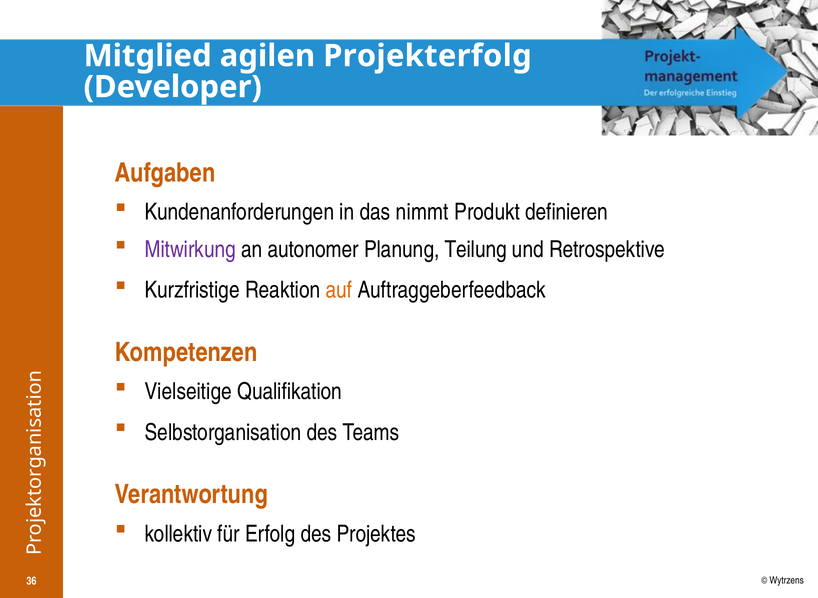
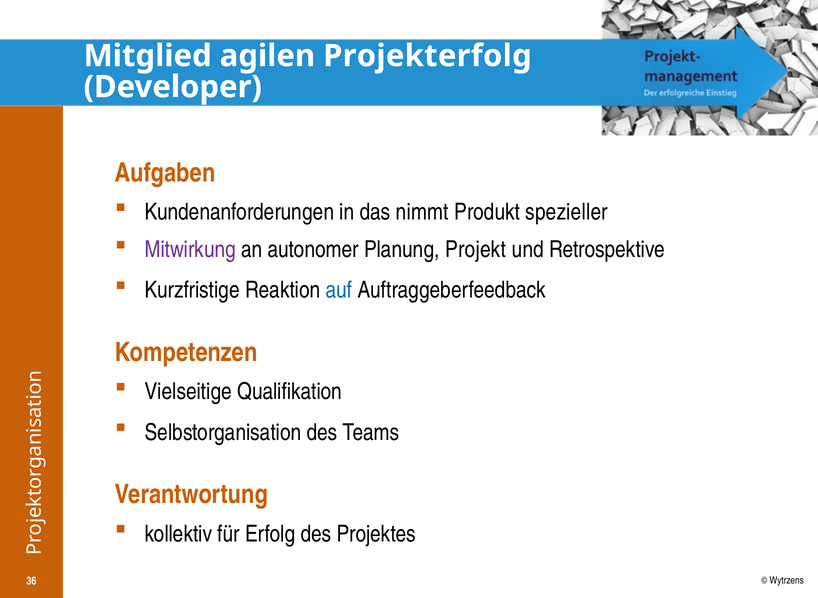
definieren: definieren -> spezieller (567, 212)
Teilung: Teilung -> Projekt (476, 249)
auf colour: orange -> blue (339, 290)
